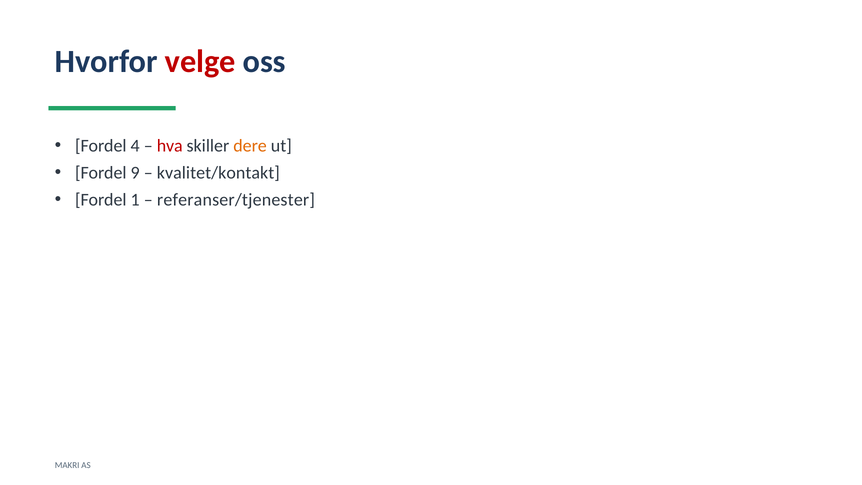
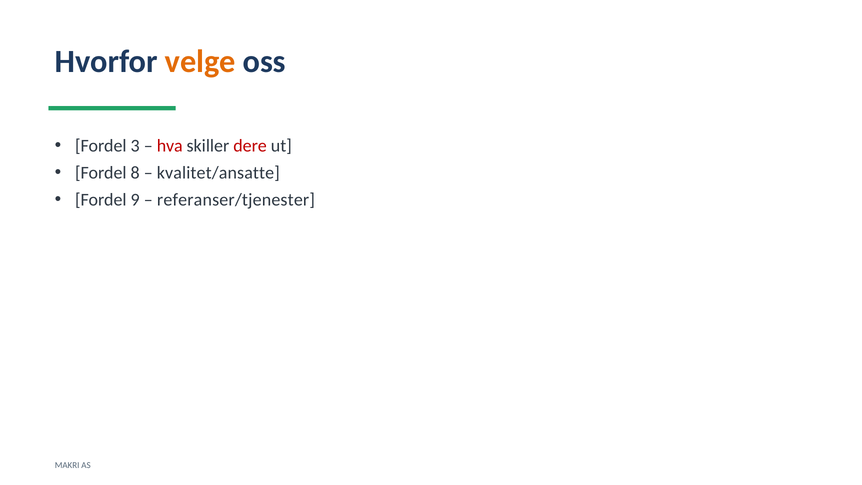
velge colour: red -> orange (200, 62)
4: 4 -> 3 (135, 146)
dere colour: orange -> red (250, 146)
9: 9 -> 8 (135, 173)
kvalitet/kontakt: kvalitet/kontakt -> kvalitet/ansatte (218, 173)
1: 1 -> 9 (135, 200)
